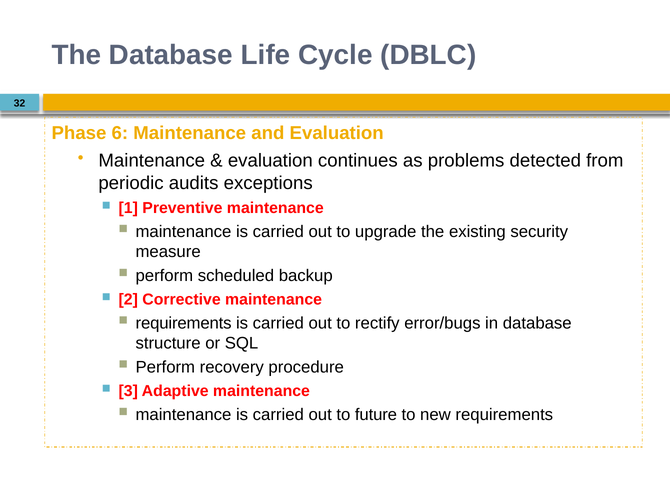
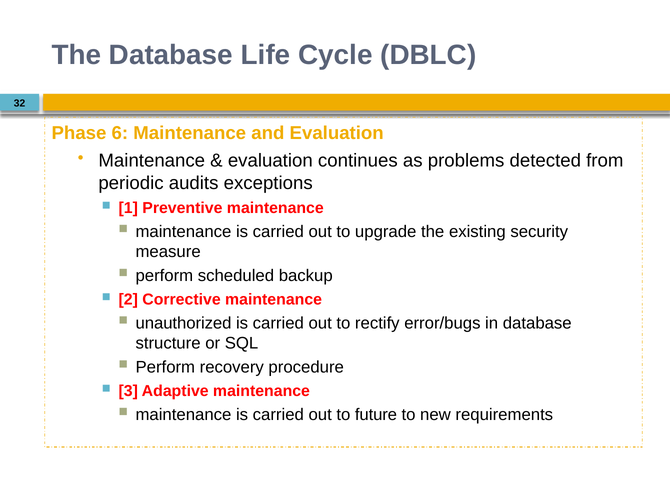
requirements: requirements -> unauthorized (184, 323)
